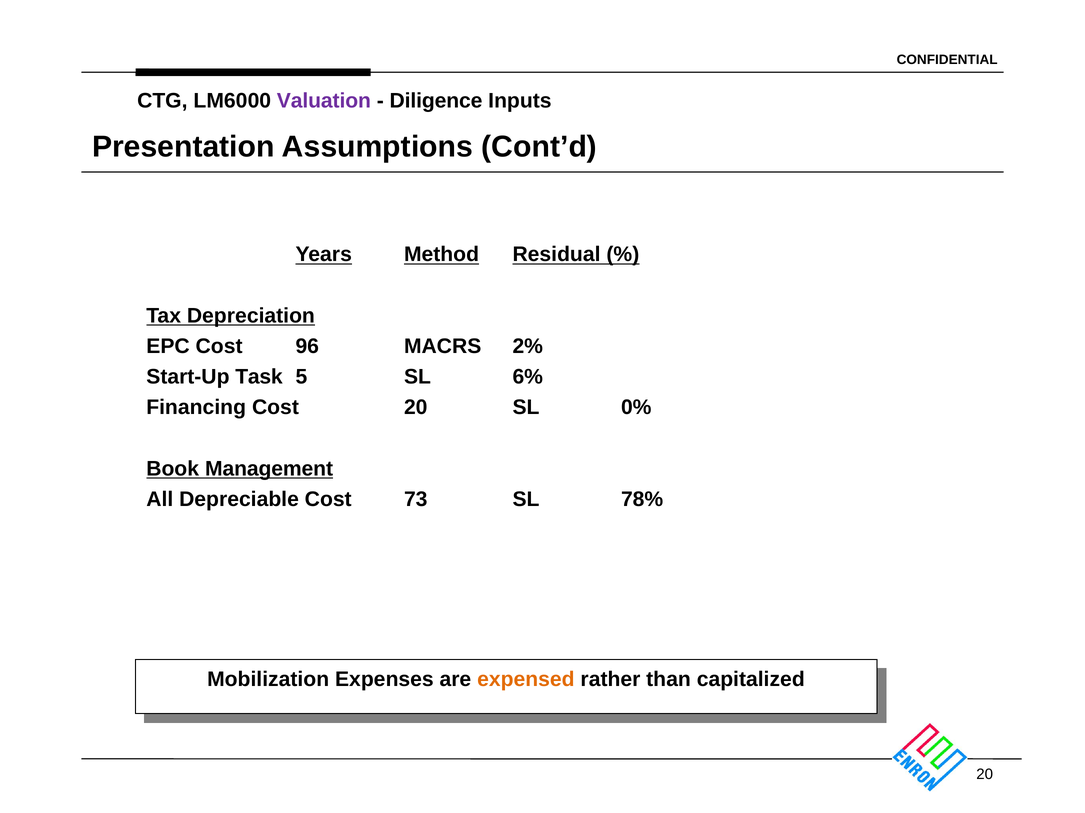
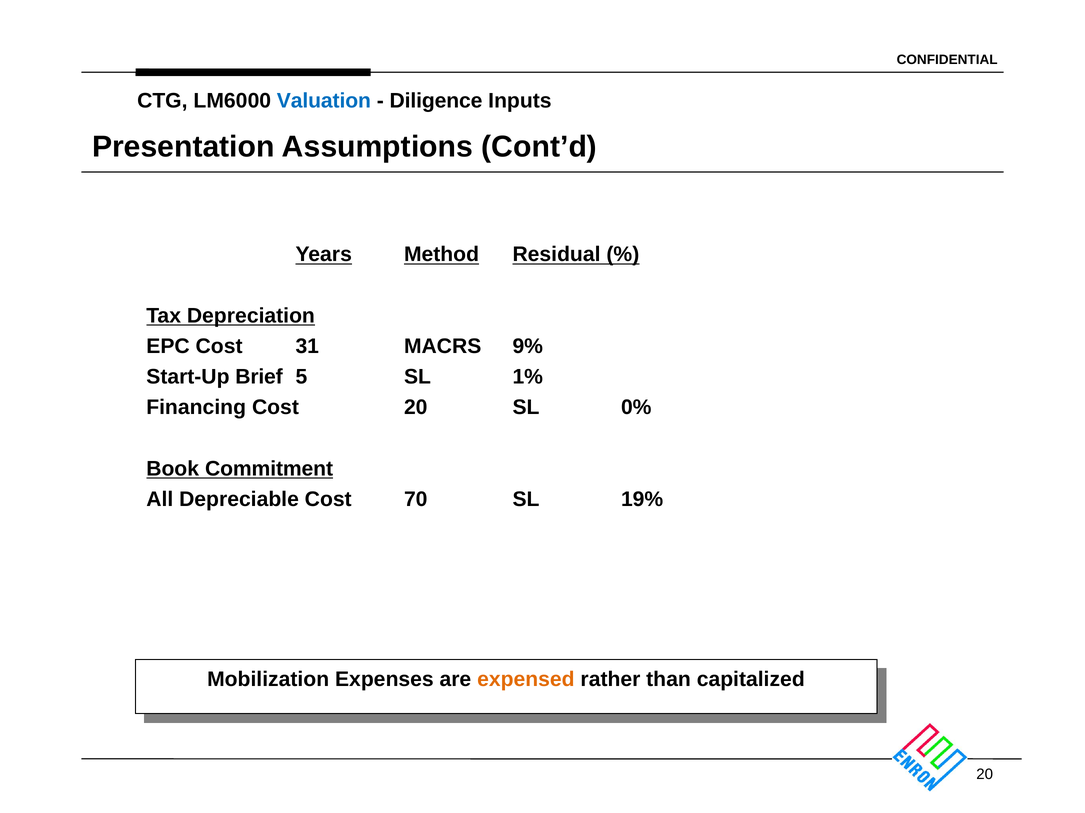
Valuation colour: purple -> blue (324, 101)
96: 96 -> 31 (307, 347)
2%: 2% -> 9% (528, 347)
Task: Task -> Brief (259, 377)
6%: 6% -> 1% (528, 377)
Management: Management -> Commitment (269, 469)
73: 73 -> 70 (416, 500)
78%: 78% -> 19% (642, 500)
